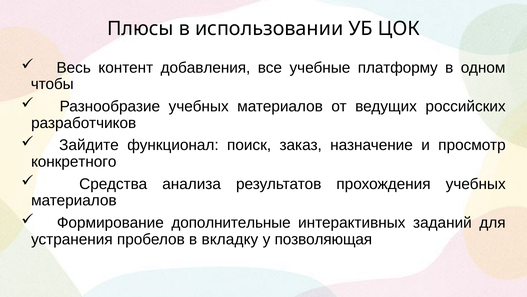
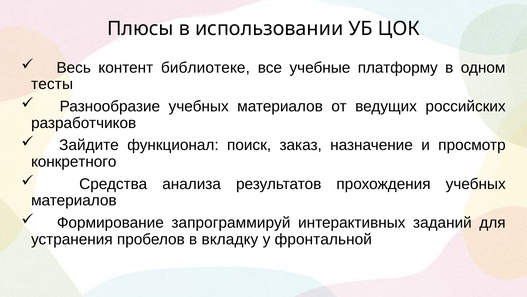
добавления: добавления -> библиотеке (205, 67)
чтобы: чтобы -> тесты (52, 84)
дополнительные: дополнительные -> запрограммируй (231, 222)
позволяющая: позволяющая -> фронтальной (323, 239)
